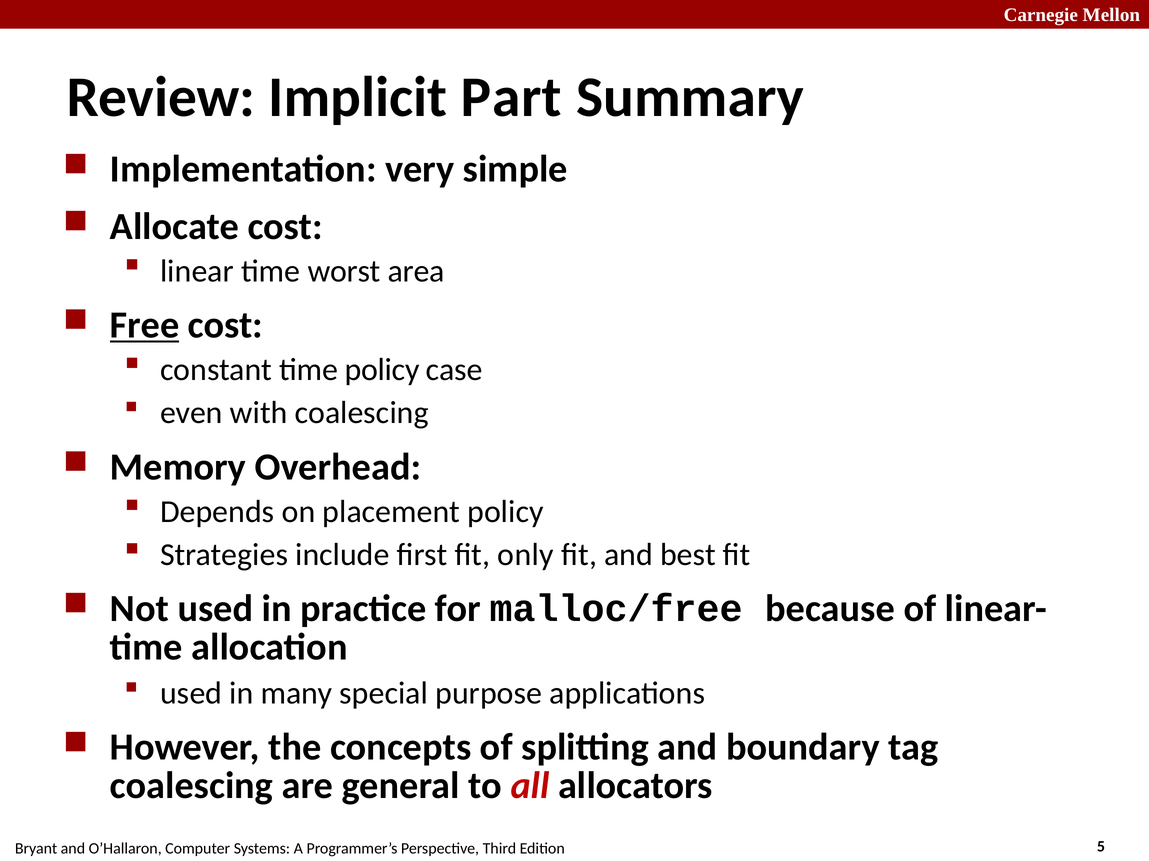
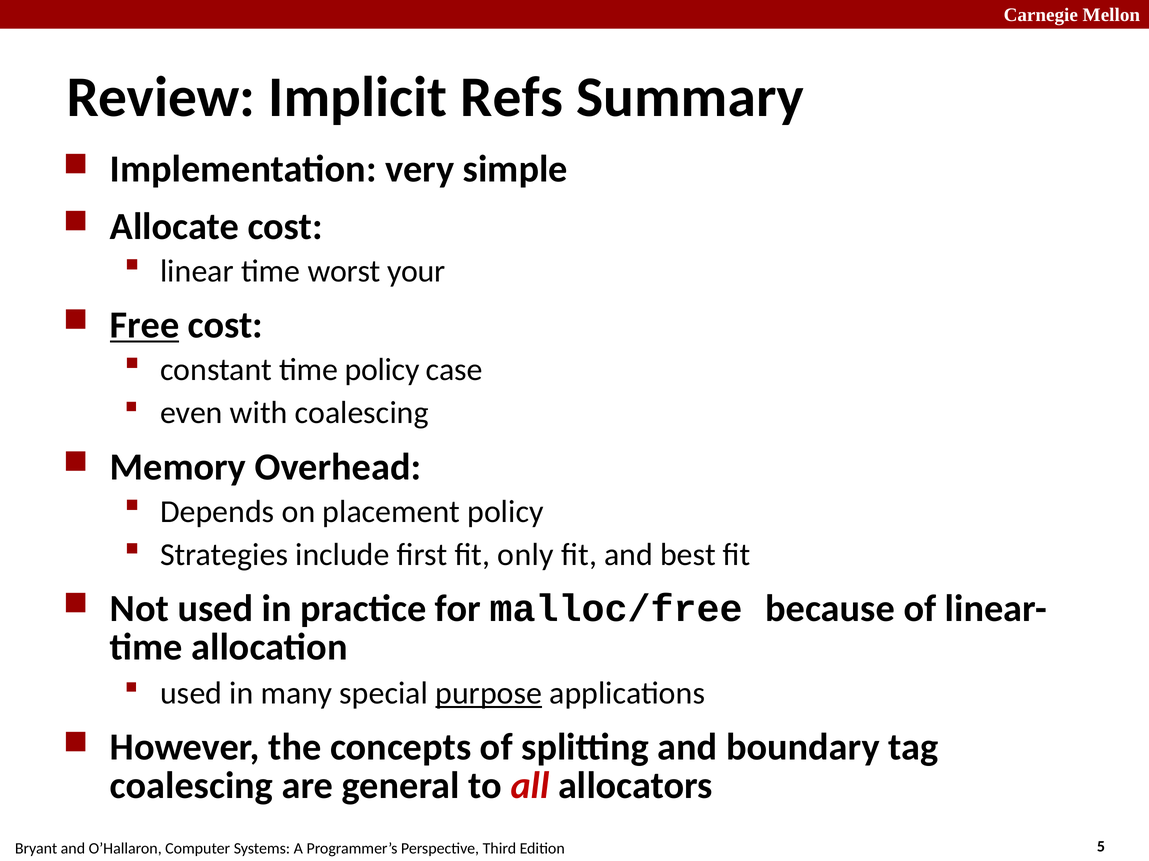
Part: Part -> Refs (512, 98)
area: area -> your (416, 271)
purpose underline: none -> present (489, 694)
